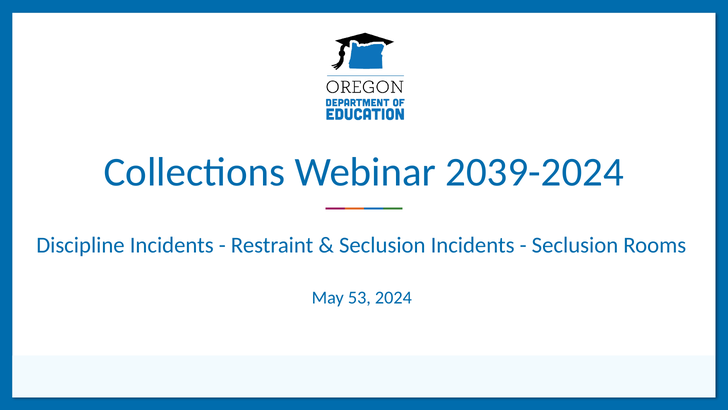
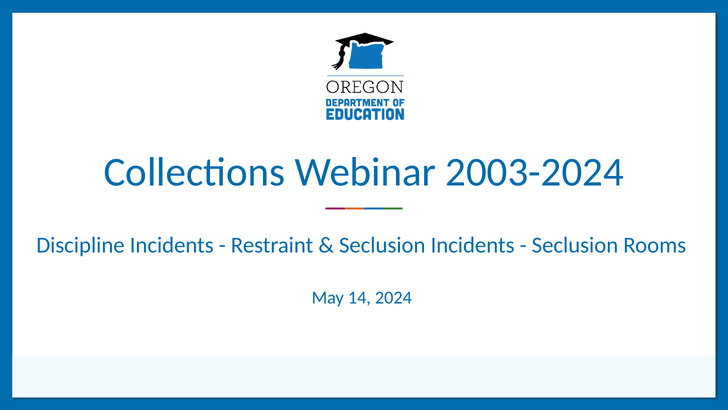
2039-2024: 2039-2024 -> 2003-2024 (535, 172)
53: 53 -> 14 (359, 297)
